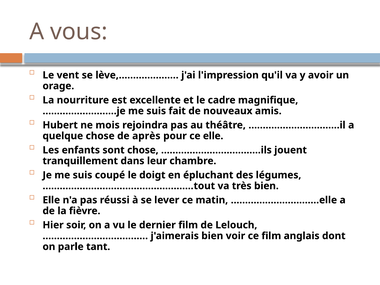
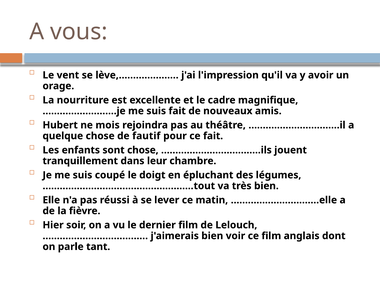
après: après -> fautif (146, 136)
ce elle: elle -> fait (213, 136)
